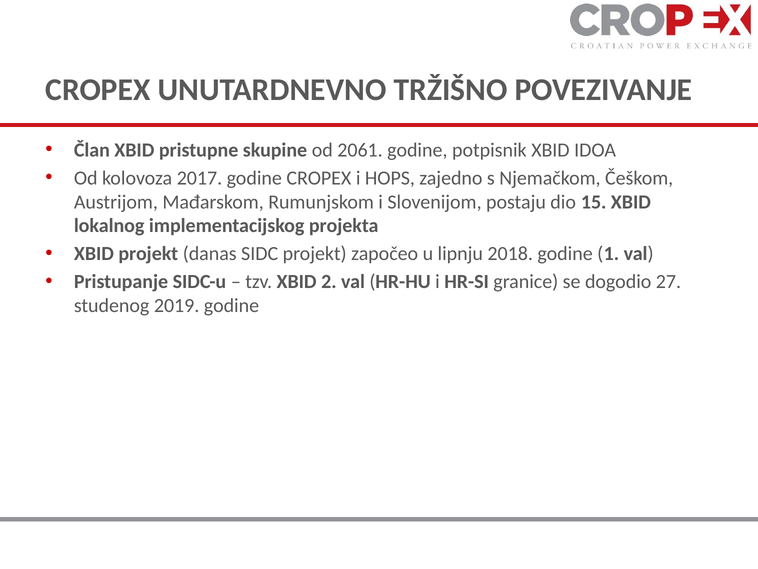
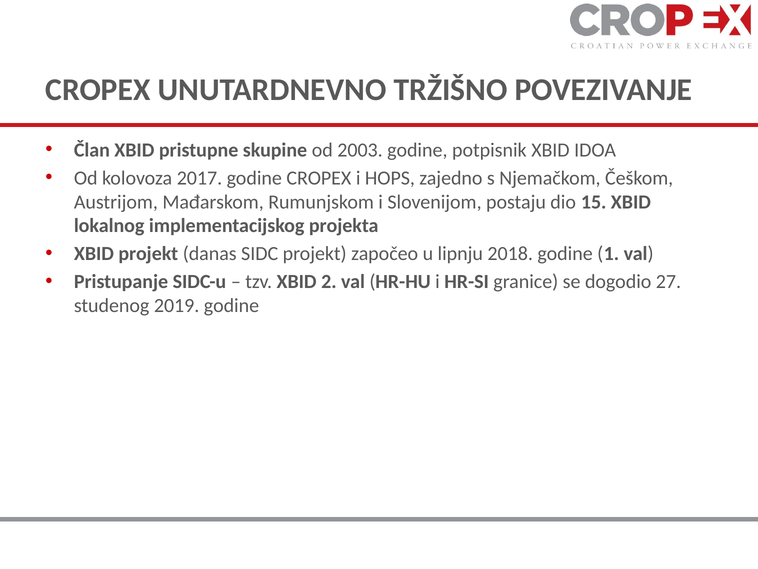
2061: 2061 -> 2003 (360, 150)
